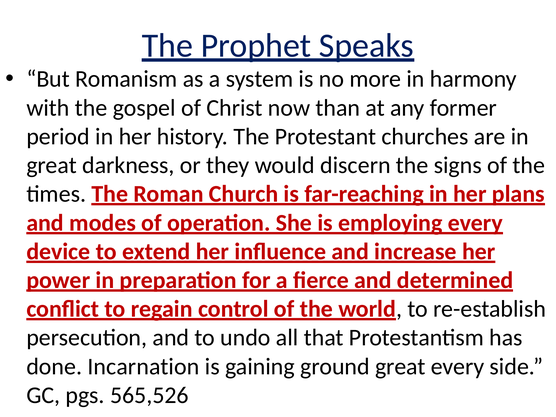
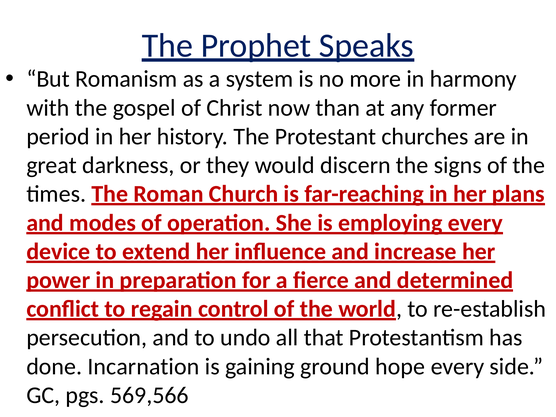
ground great: great -> hope (400, 366)
565,526: 565,526 -> 569,566 (149, 395)
